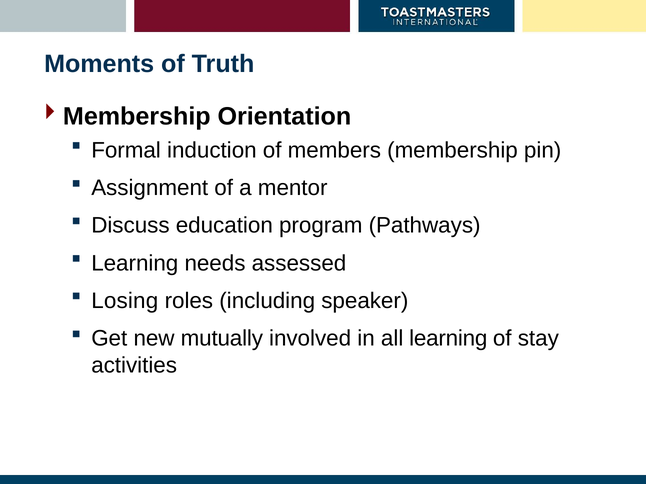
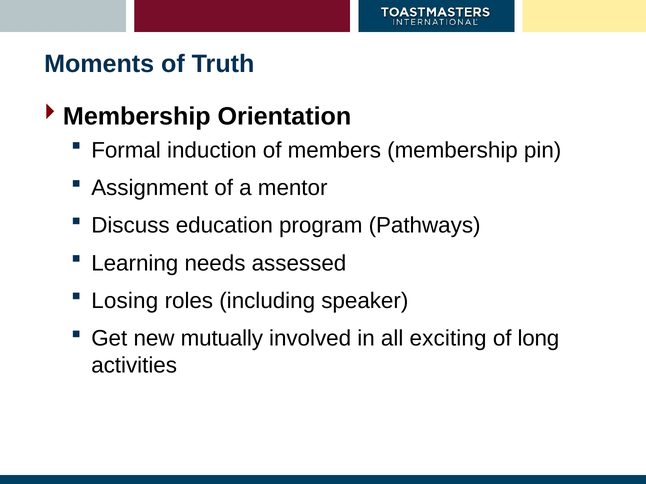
all learning: learning -> exciting (448, 339)
stay: stay -> long (538, 339)
